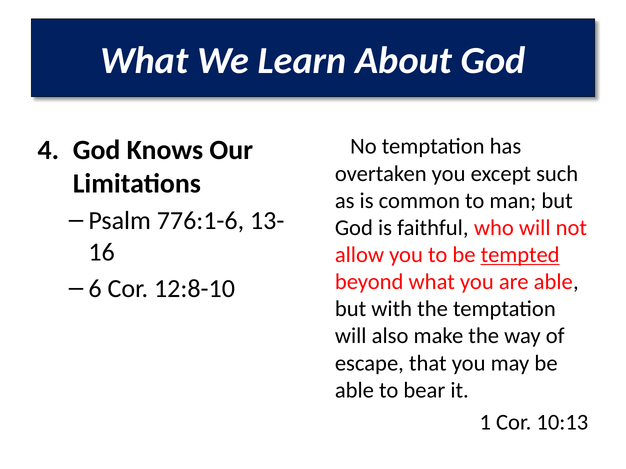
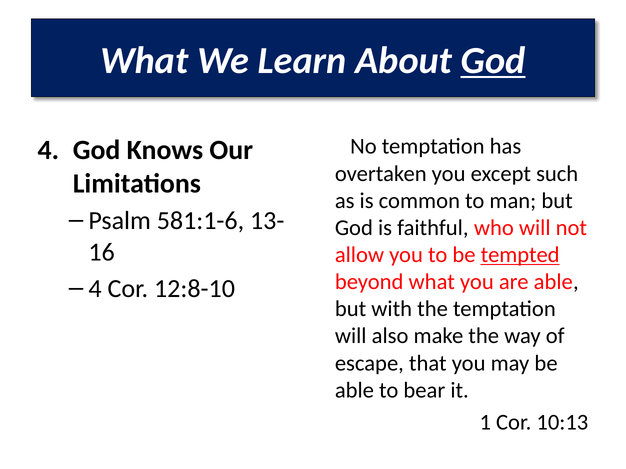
God underline: none -> present (493, 61)
776:1-6: 776:1-6 -> 581:1-6 (200, 221)
6: 6 -> 4 (95, 289)
